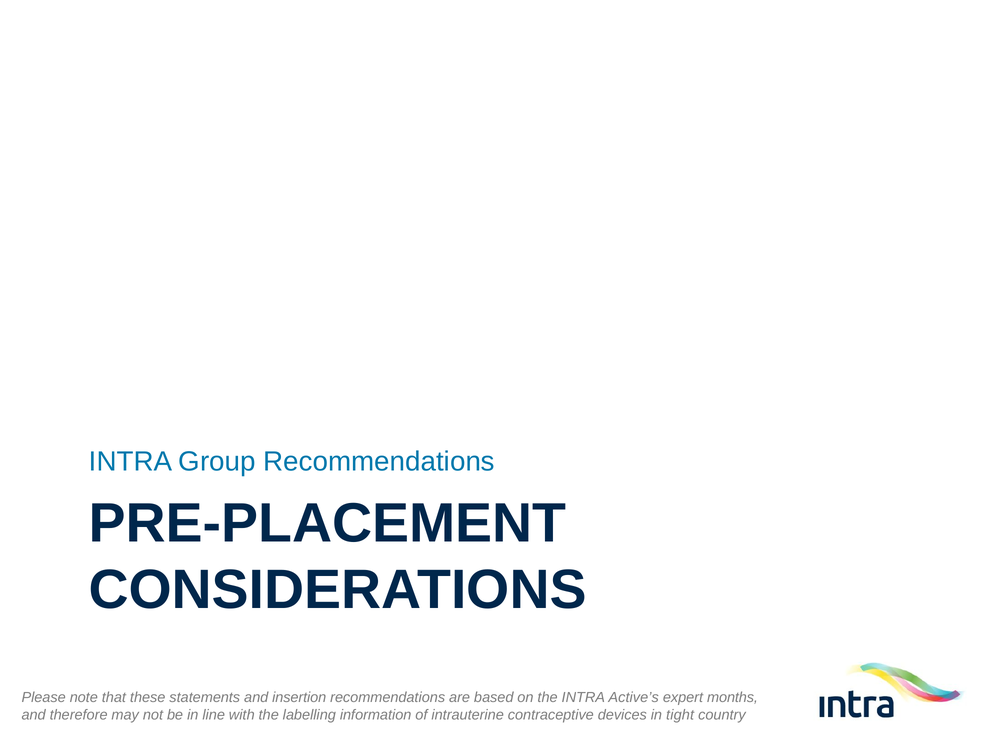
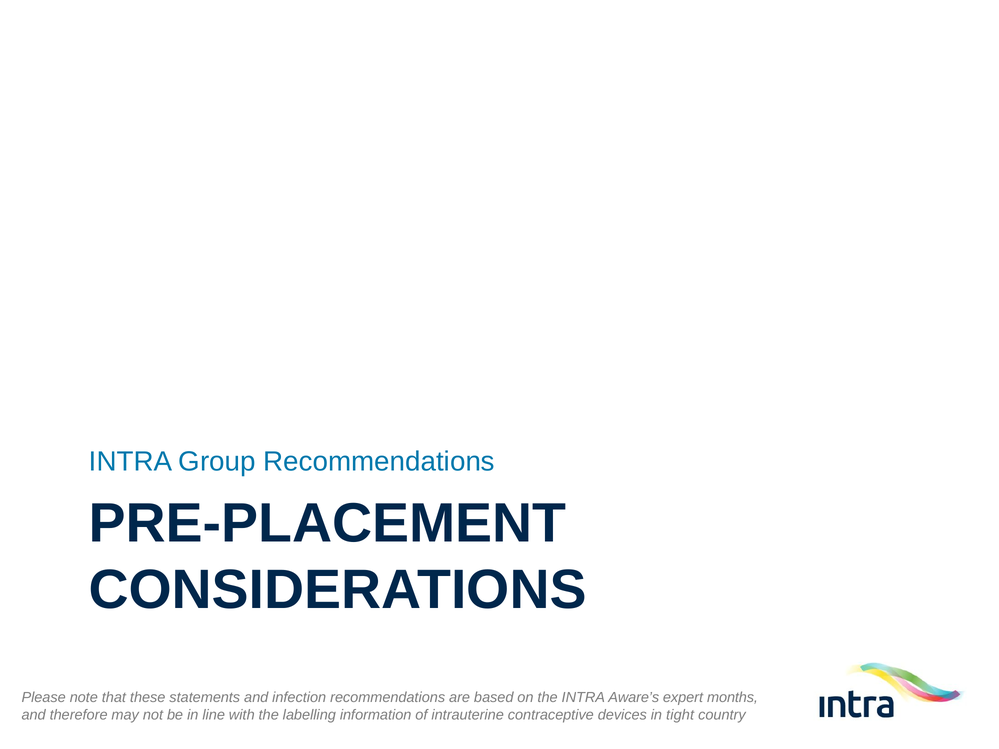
insertion: insertion -> infection (299, 698)
Active’s: Active’s -> Aware’s (634, 698)
